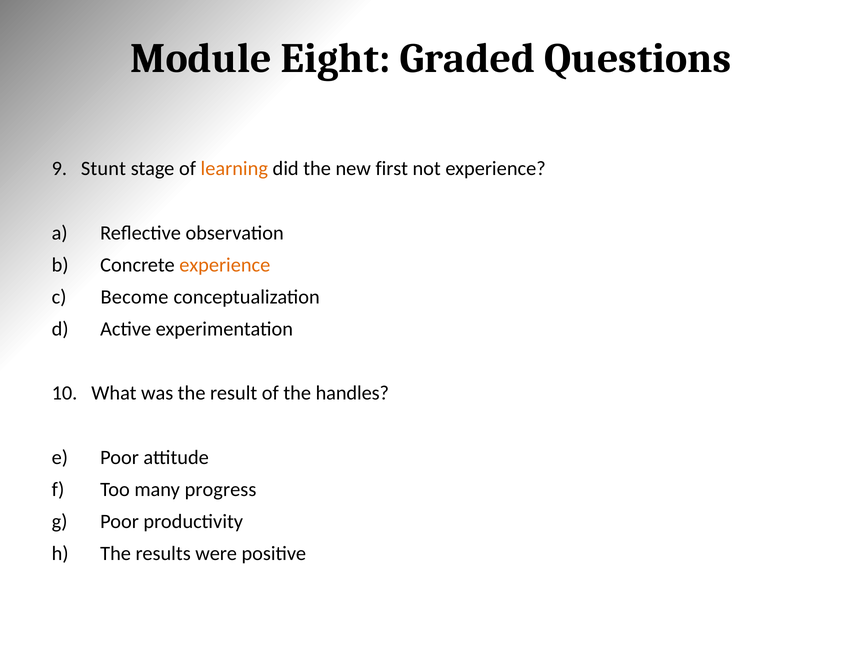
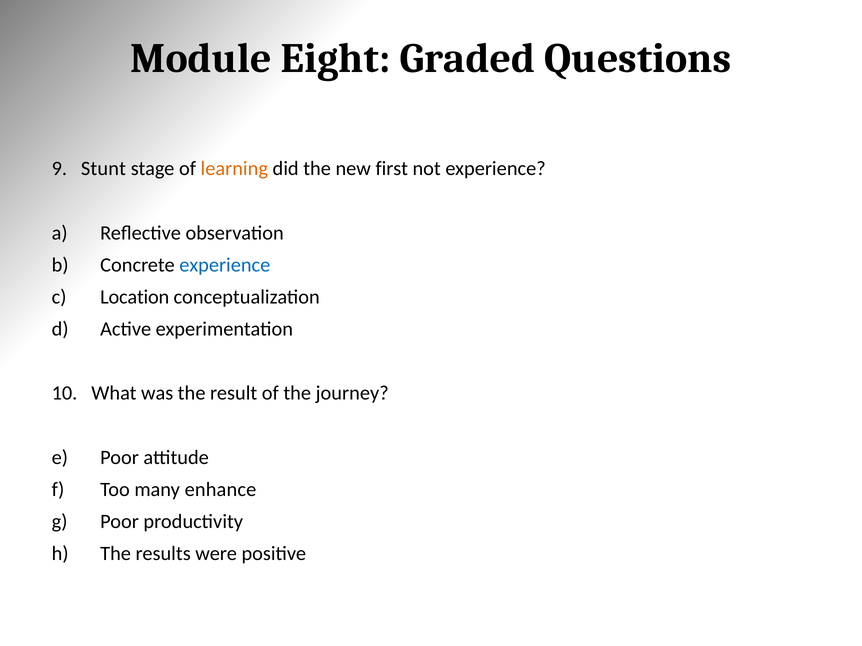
experience colour: orange -> blue (225, 265)
Become: Become -> Location (135, 297)
handles: handles -> journey (352, 394)
progress: progress -> enhance (220, 490)
